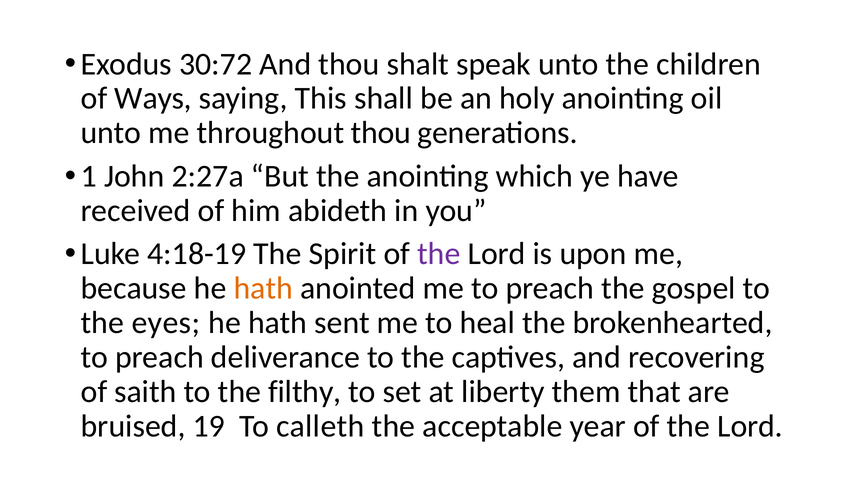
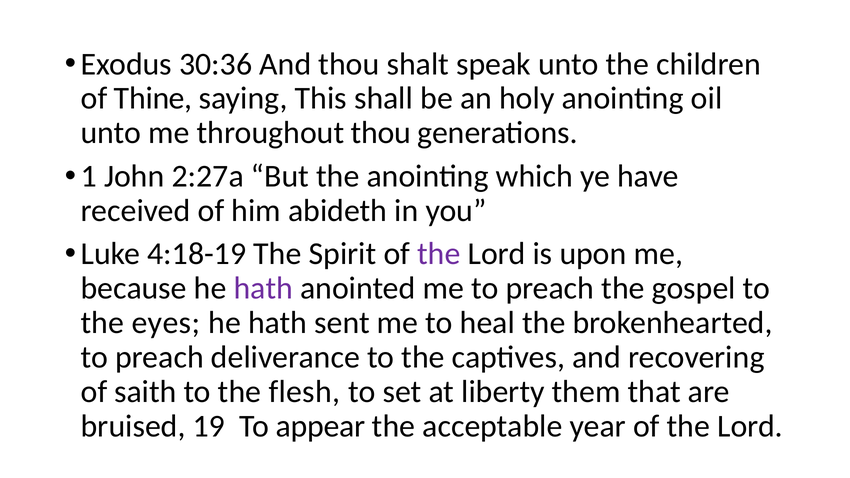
30:72: 30:72 -> 30:36 (216, 64)
Ways: Ways -> Thine (153, 98)
hath colour: orange -> purple (263, 288)
filthy: filthy -> flesh (304, 392)
calleth: calleth -> appear (321, 426)
